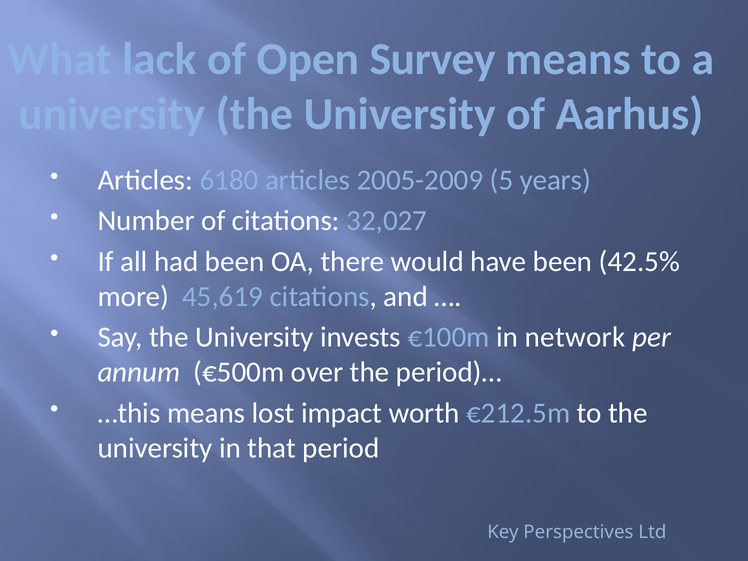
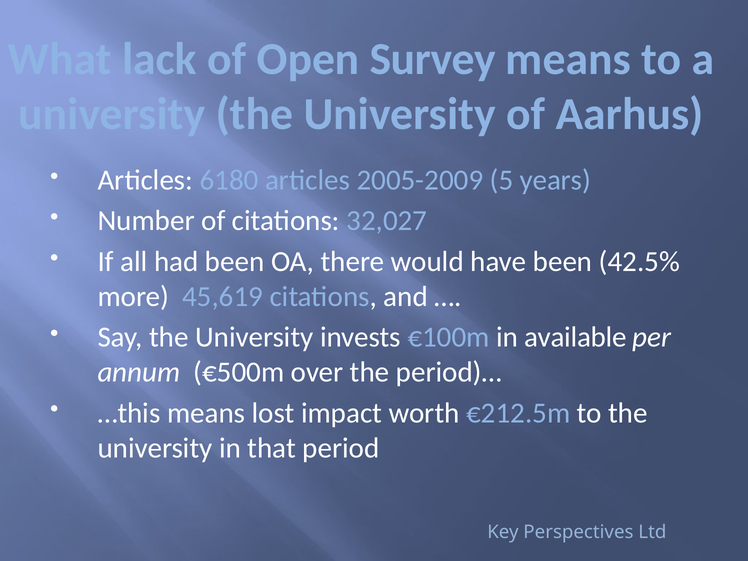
network: network -> available (575, 337)
